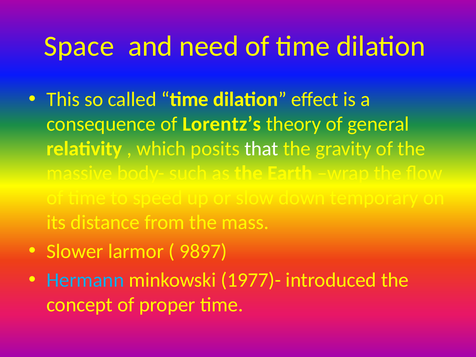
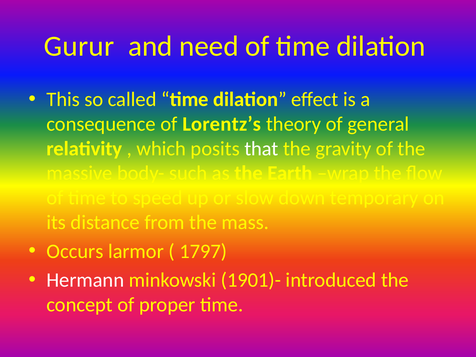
Space: Space -> Gurur (79, 46)
Slower: Slower -> Occurs (75, 251)
9897: 9897 -> 1797 (203, 251)
Hermann colour: light blue -> white (85, 280)
1977)-: 1977)- -> 1901)- (251, 280)
